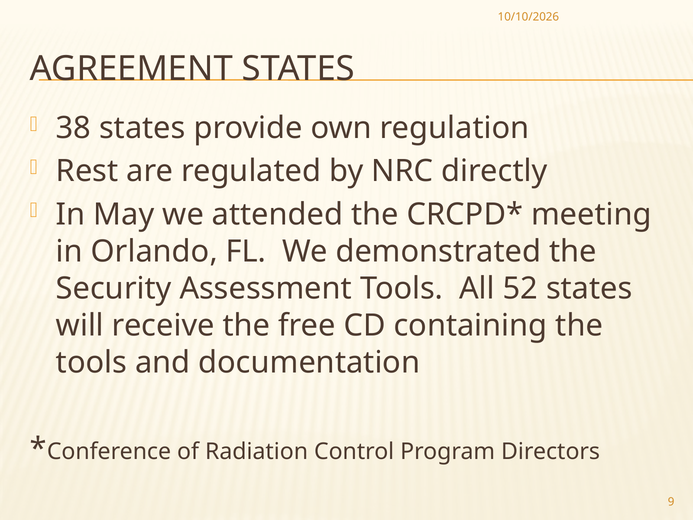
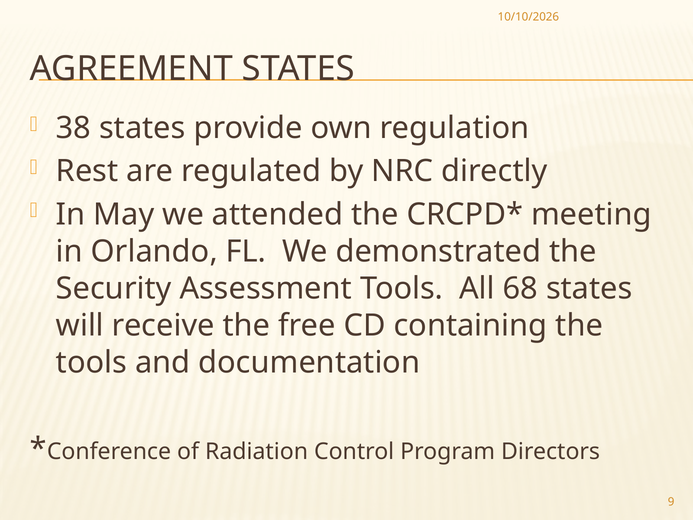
52: 52 -> 68 (520, 288)
